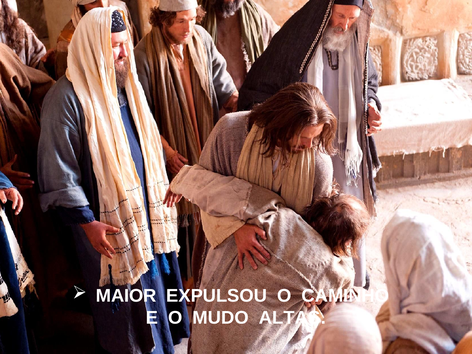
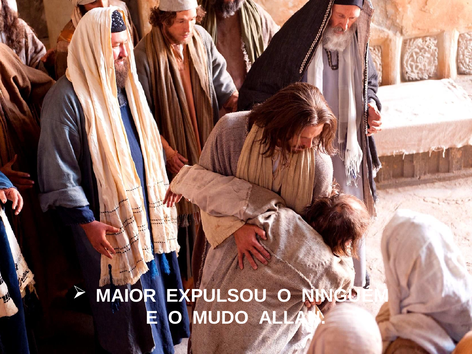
CAMINHO: CAMINHO -> NINGUÉM (345, 296)
ALTAS: ALTAS -> ALLAN (292, 318)
